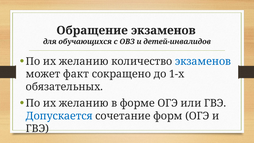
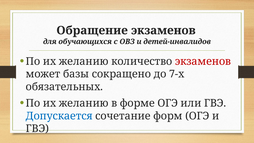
экзаменов colour: blue -> red (203, 61)
факт: факт -> базы (76, 74)
1-х: 1-х -> 7-х (177, 74)
